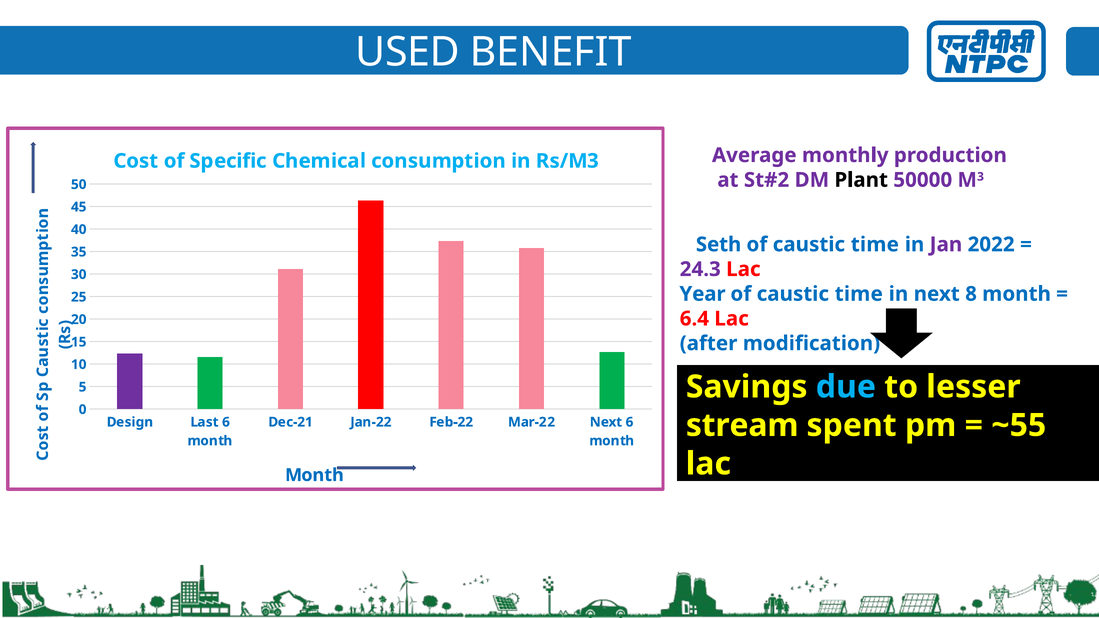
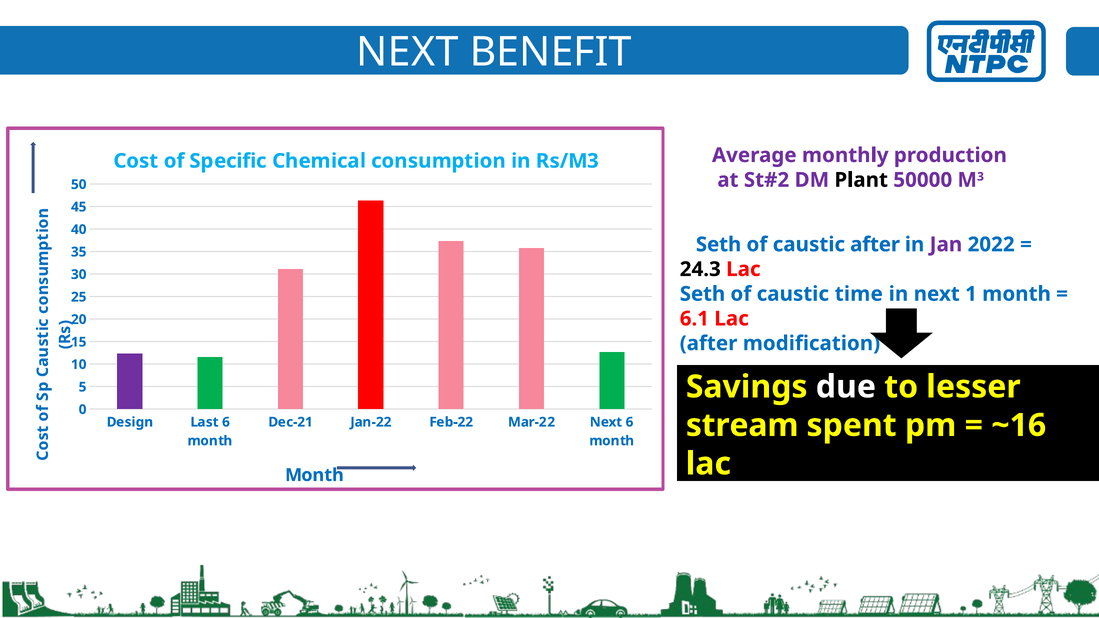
USED: USED -> NEXT (407, 52)
time: time -> after (875, 245)
24.3 colour: purple -> black (700, 269)
Year: Year -> Seth (702, 294)
8: 8 -> 1 (971, 294)
6.4: 6.4 -> 6.1 (694, 319)
due colour: light blue -> white (846, 387)
~55: ~55 -> ~16 (1019, 425)
